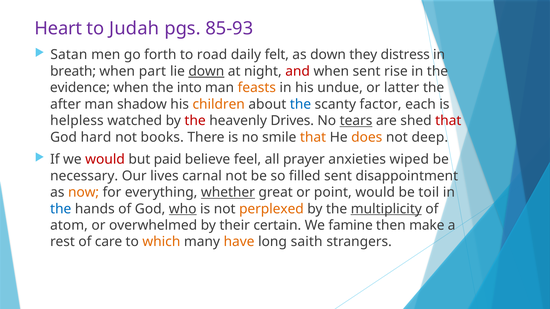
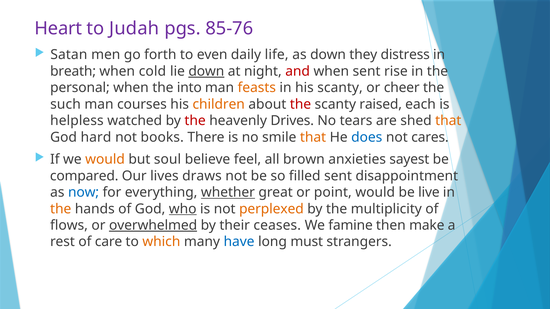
85-93: 85-93 -> 85-76 (229, 28)
road: road -> even (212, 55)
felt: felt -> life (277, 55)
part: part -> cold (152, 71)
evidence: evidence -> personal (80, 88)
his undue: undue -> scanty (340, 88)
latter: latter -> cheer (402, 88)
after: after -> such (65, 104)
shadow: shadow -> courses (142, 104)
the colour: blue -> red (301, 104)
factor: factor -> raised (381, 104)
tears underline: present -> none (356, 121)
that colour: red -> orange (448, 121)
does colour: orange -> blue (367, 137)
deep: deep -> cares (430, 137)
would colour: red -> orange (105, 160)
paid: paid -> soul (167, 160)
prayer: prayer -> brown (304, 160)
wiped: wiped -> sayest (409, 160)
necessary: necessary -> compared (84, 176)
carnal: carnal -> draws (202, 176)
now colour: orange -> blue (84, 193)
toil: toil -> live (429, 193)
the colour: blue -> orange (61, 209)
multiplicity underline: present -> none (386, 209)
atom: atom -> flows (69, 226)
overwhelmed underline: none -> present (153, 226)
certain: certain -> ceases (277, 226)
have colour: orange -> blue (239, 242)
saith: saith -> must (307, 242)
